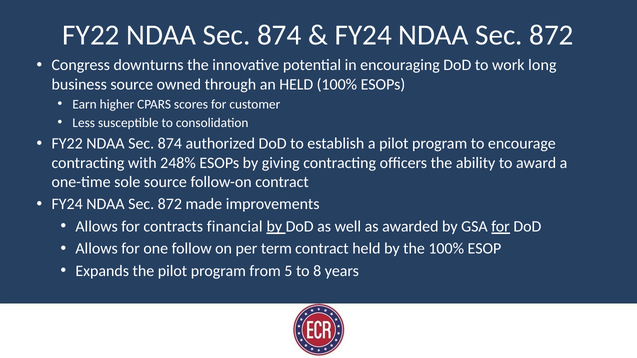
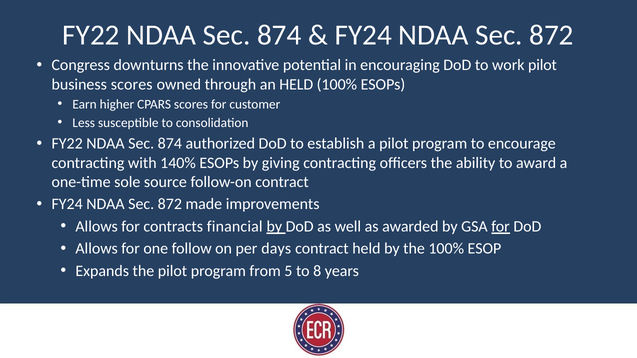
work long: long -> pilot (543, 65)
business source: source -> scores (132, 84)
248%: 248% -> 140% (178, 163)
term: term -> days (276, 249)
